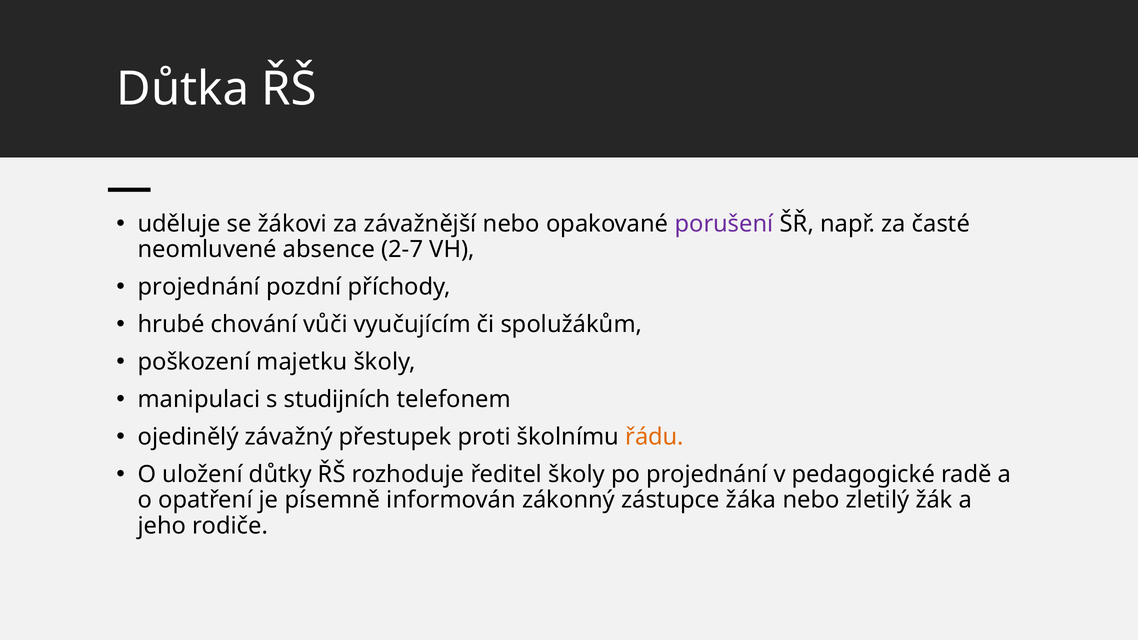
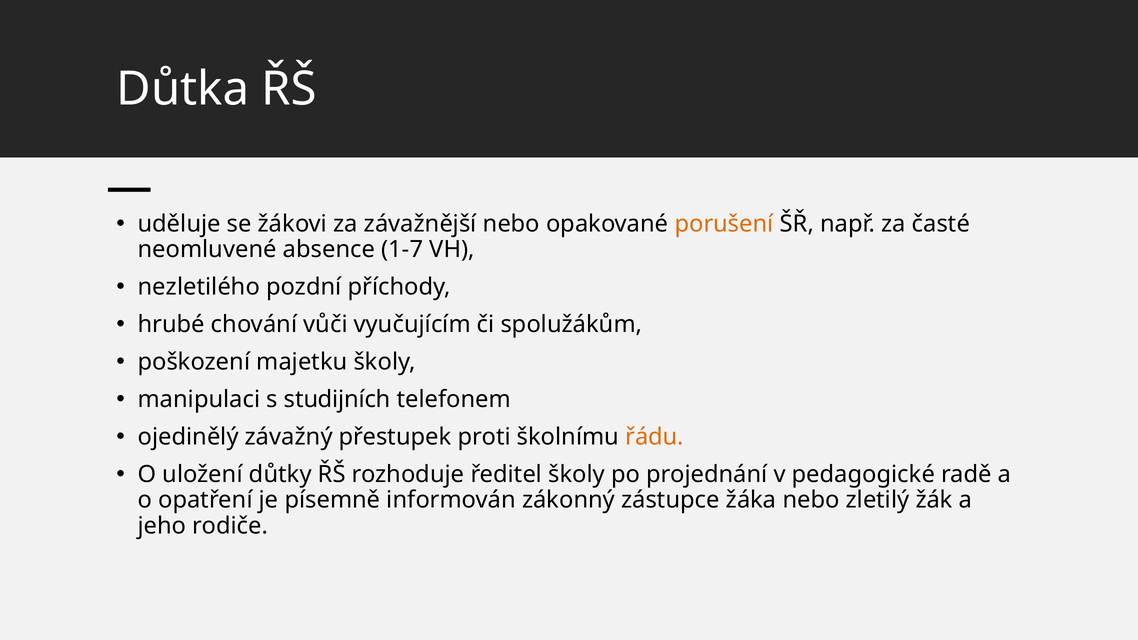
porušení colour: purple -> orange (724, 224)
2-7: 2-7 -> 1-7 (402, 250)
projednání: projednání -> nezletilého (199, 287)
